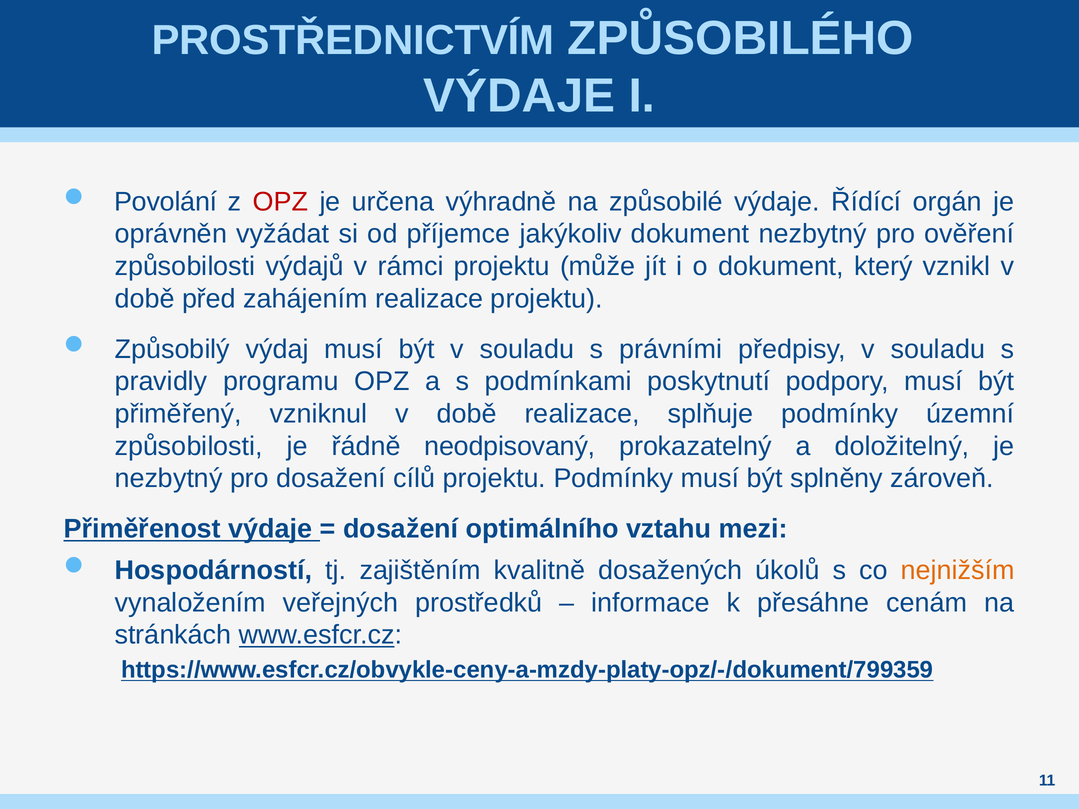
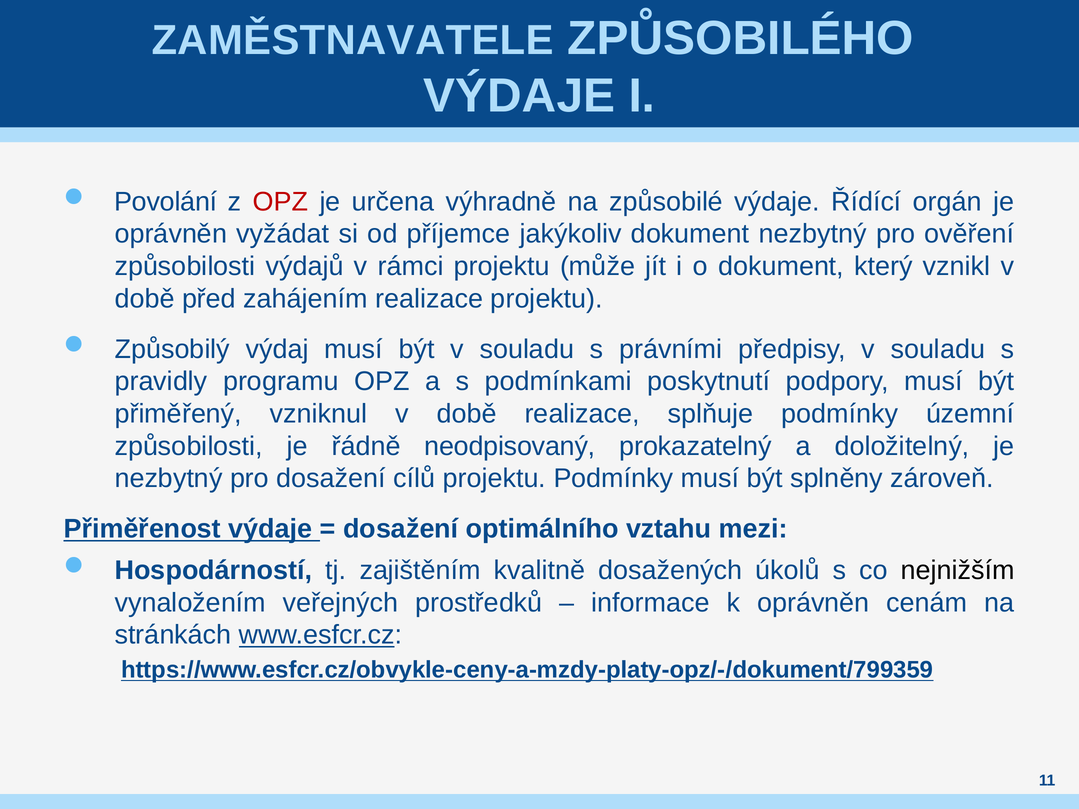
PROSTŘEDNICTVÍM: PROSTŘEDNICTVÍM -> ZAMĚSTNAVATELE (353, 40)
nejnižším colour: orange -> black (958, 570)
k přesáhne: přesáhne -> oprávněn (813, 603)
